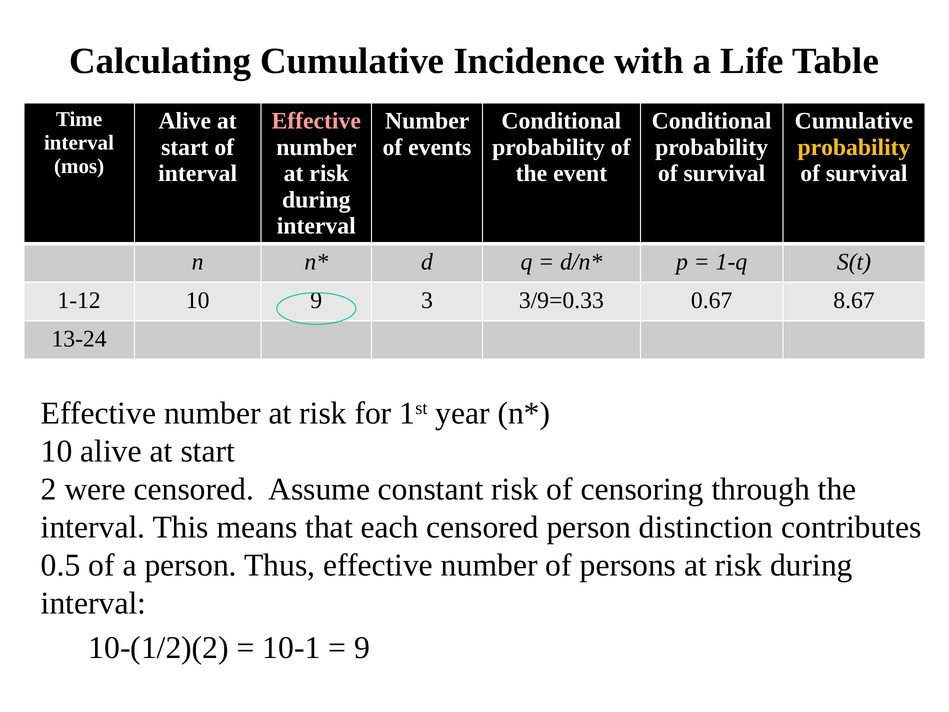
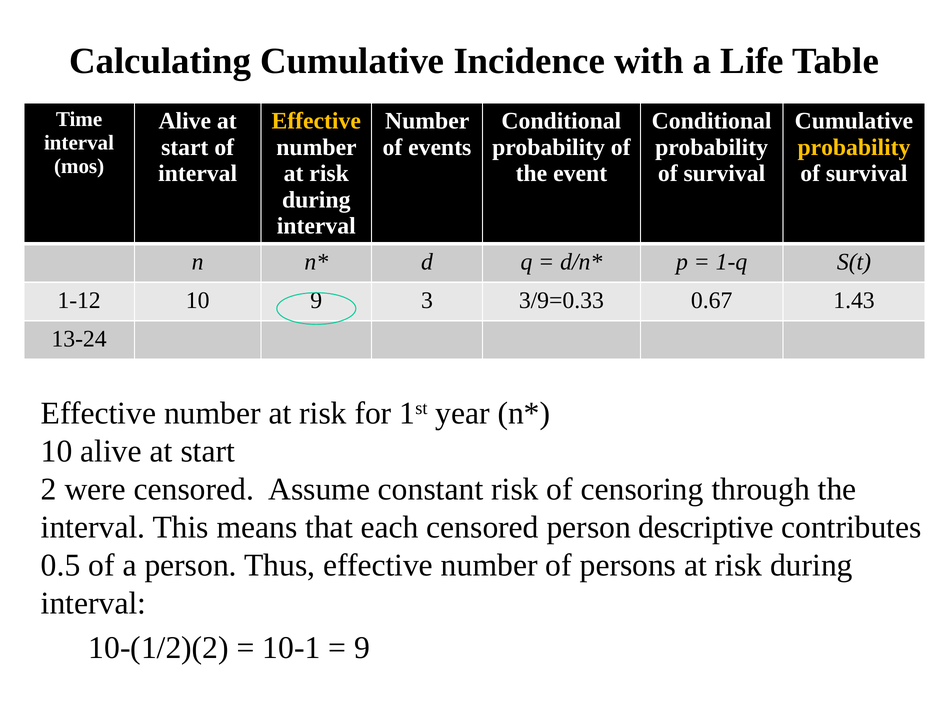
Effective colour: pink -> yellow (316, 121)
8.67: 8.67 -> 1.43 (854, 300)
distinction: distinction -> descriptive (706, 527)
